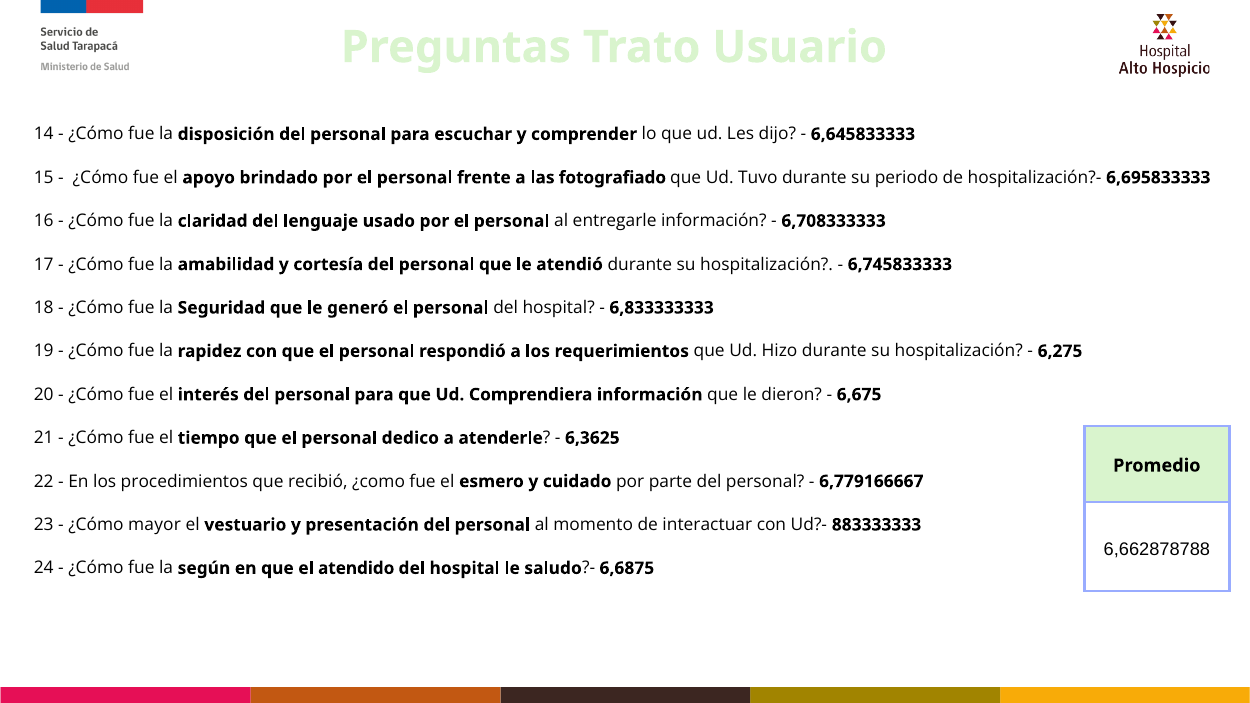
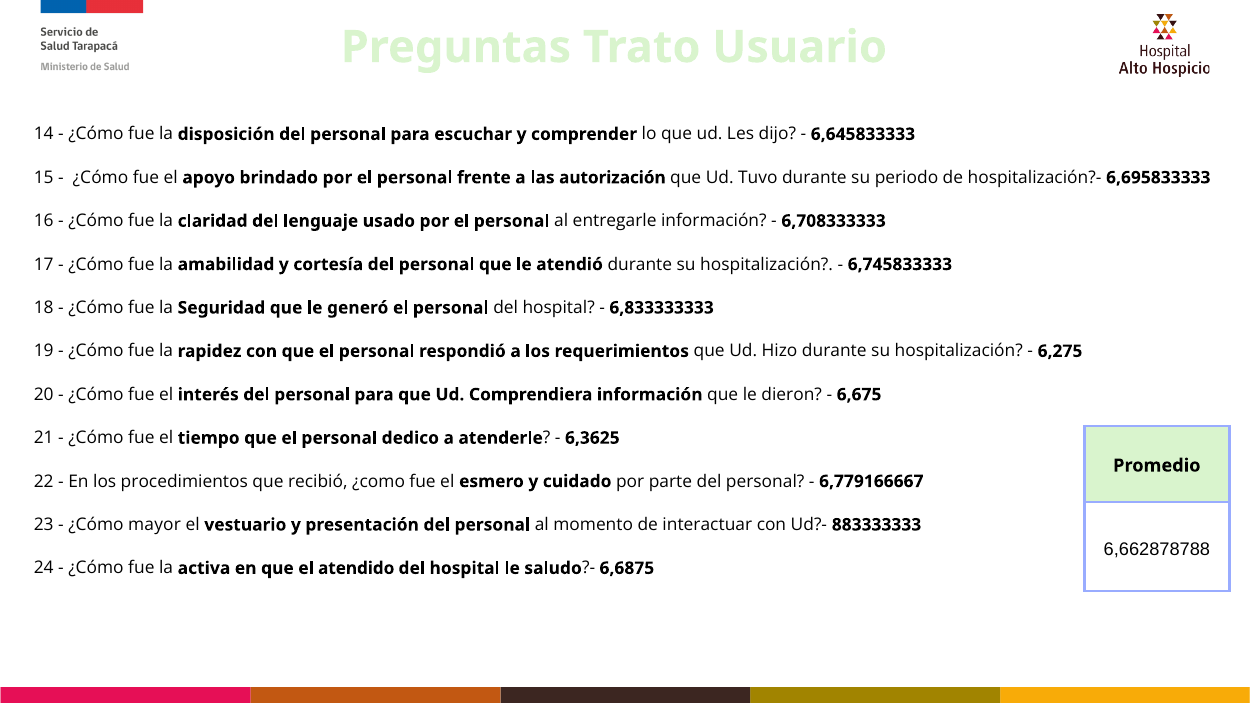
fotografiado: fotografiado -> autorización (612, 178)
según: según -> activa (204, 568)
